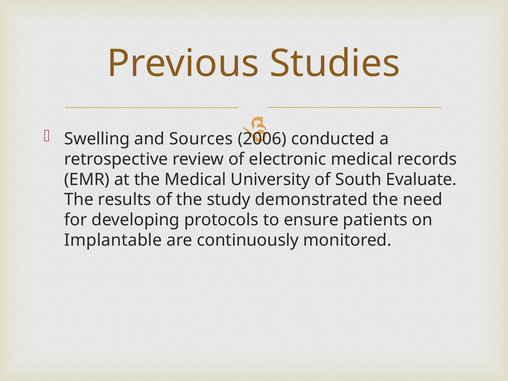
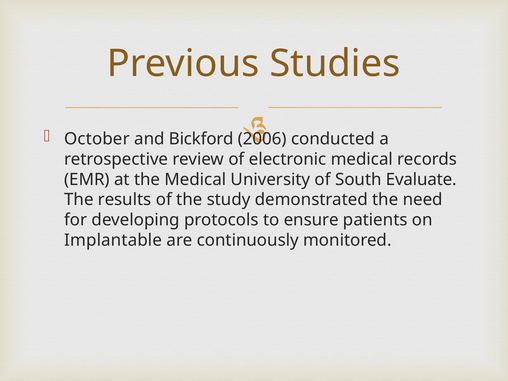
Swelling: Swelling -> October (97, 139)
Sources: Sources -> Bickford (201, 139)
